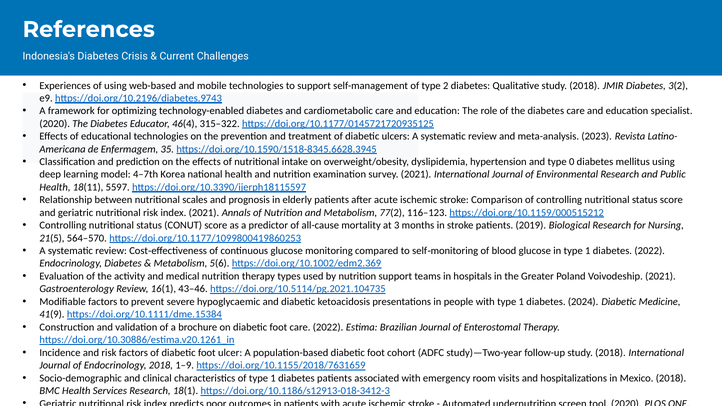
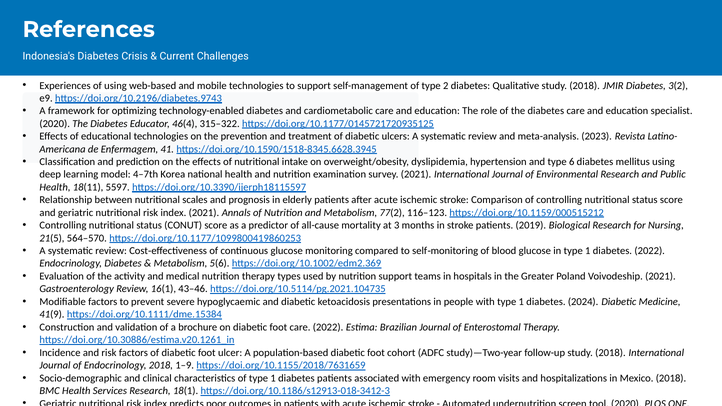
35: 35 -> 41 (167, 149)
0: 0 -> 6 (572, 162)
